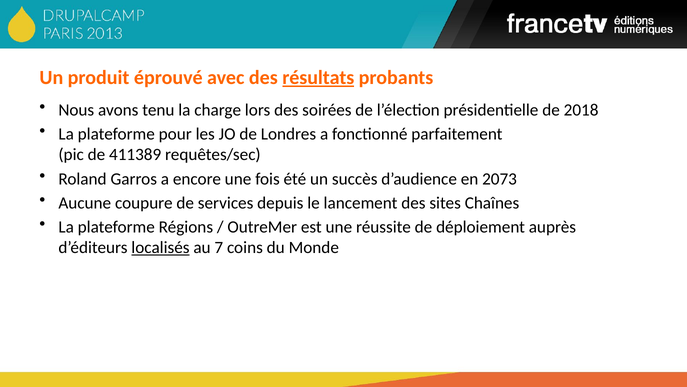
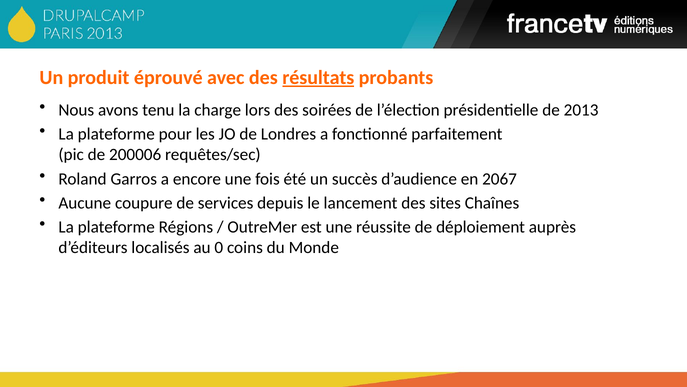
2018: 2018 -> 2013 (581, 110)
411389: 411389 -> 200006 (135, 155)
2073: 2073 -> 2067 (500, 179)
localisés underline: present -> none (160, 247)
7: 7 -> 0 (219, 247)
